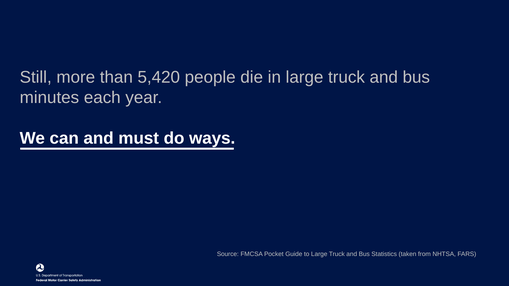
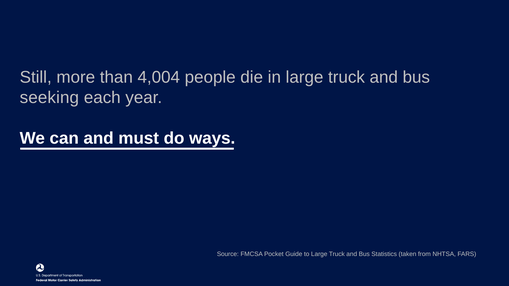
5,420: 5,420 -> 4,004 (159, 77)
minutes: minutes -> seeking (49, 98)
